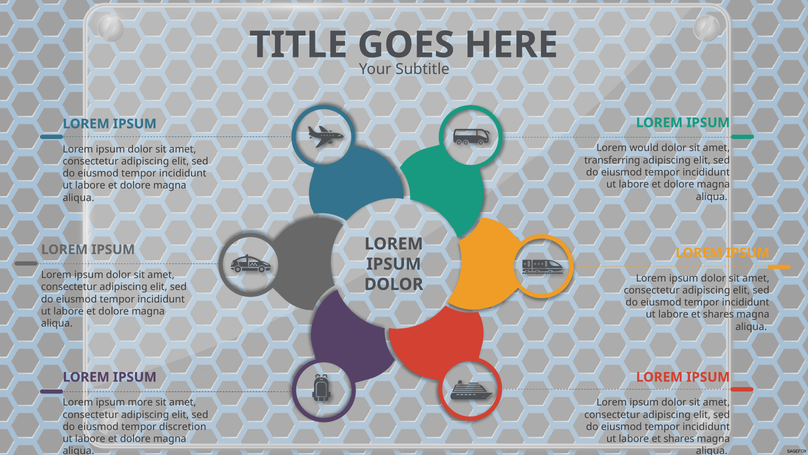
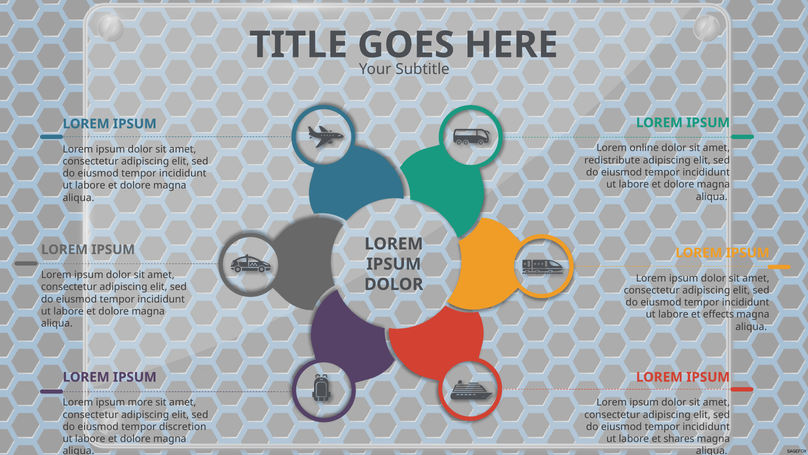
would: would -> online (644, 148)
transferring: transferring -> redistribute (612, 160)
shares: shares -> effects (718, 314)
